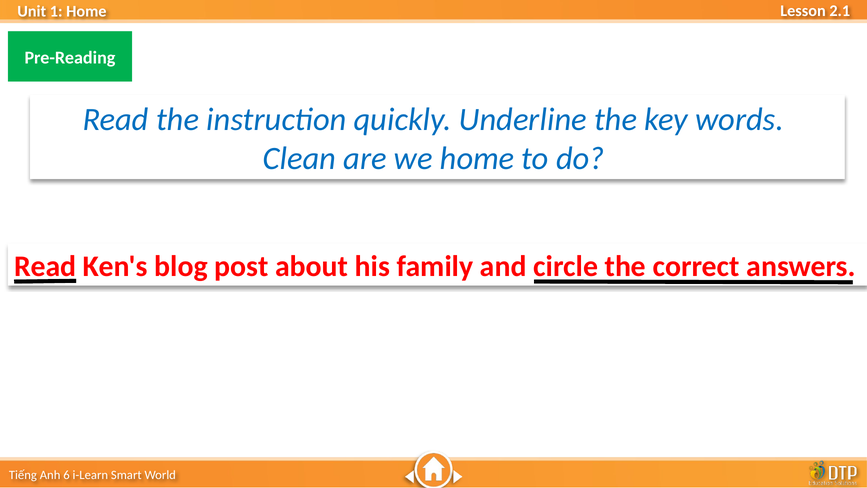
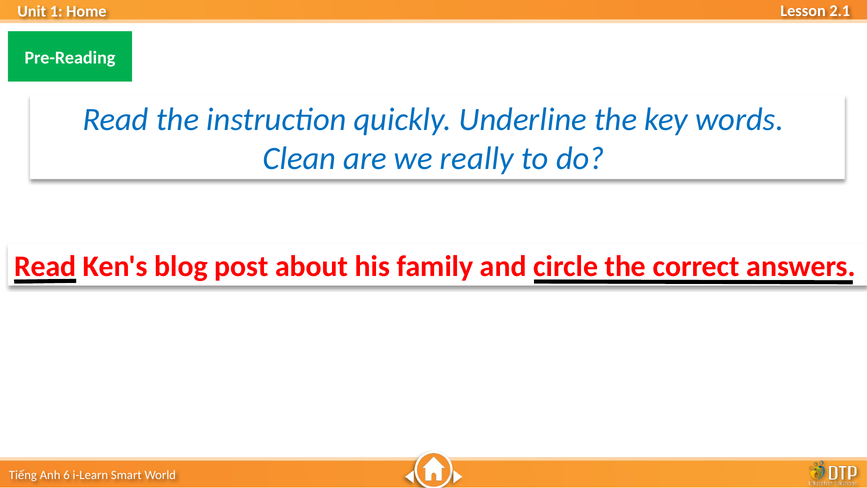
we home: home -> really (477, 159)
